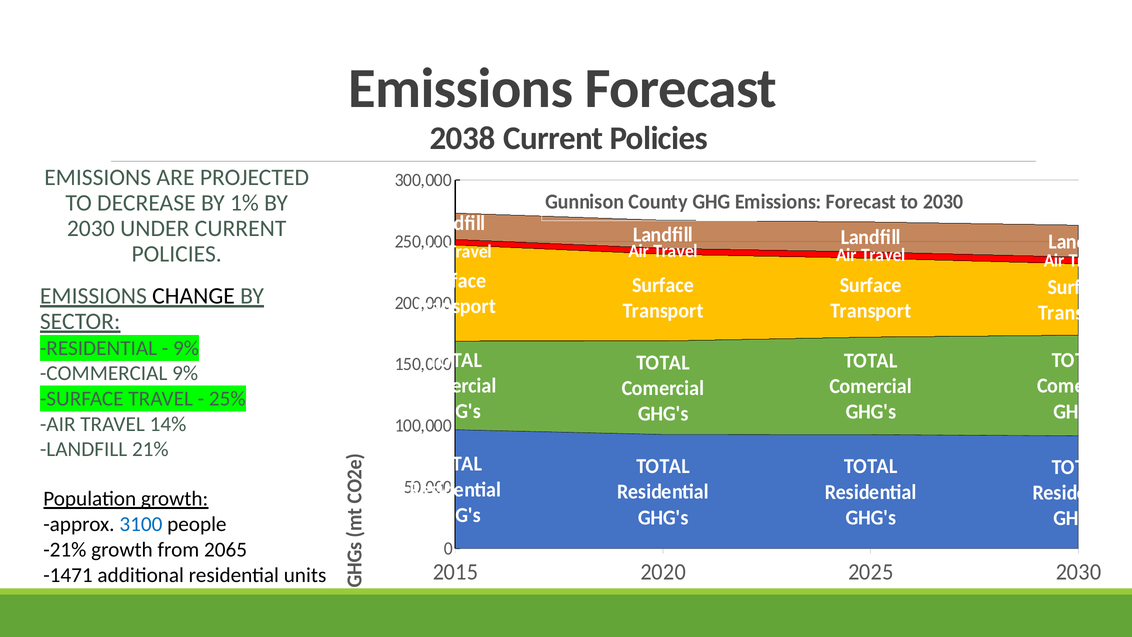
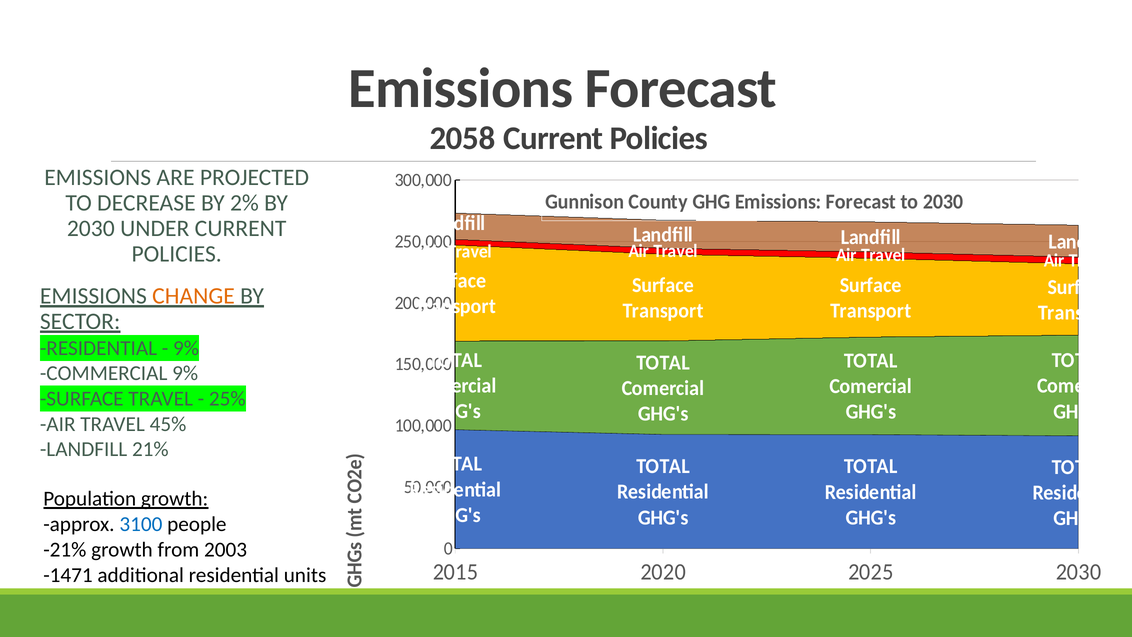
2038: 2038 -> 2058 (463, 138)
1%: 1% -> 2% (244, 203)
CHANGE colour: black -> orange (194, 296)
14%: 14% -> 45% (168, 424)
2065: 2065 -> 2003 (226, 550)
